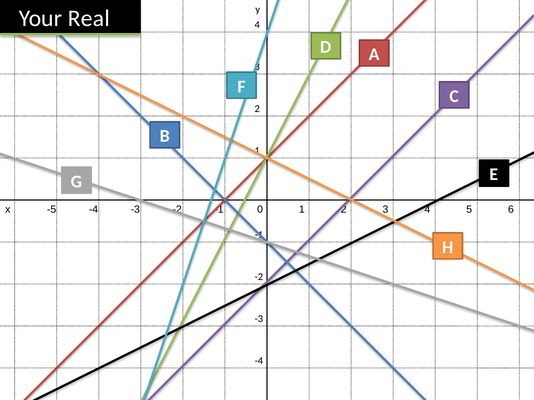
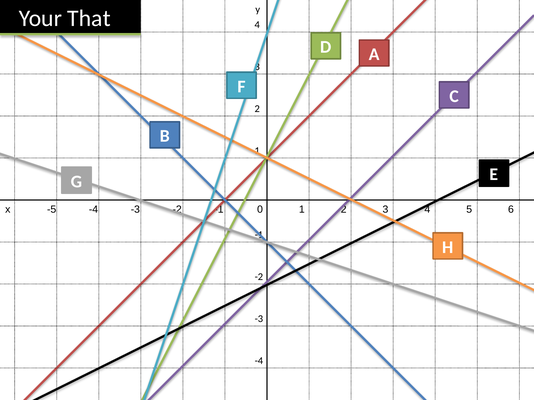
Real: Real -> That (89, 19)
